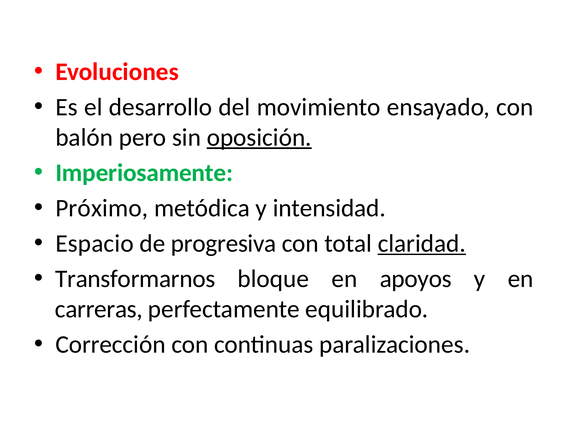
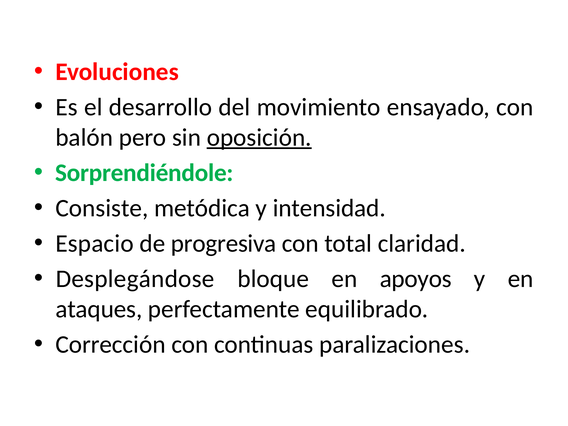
Imperiosamente: Imperiosamente -> Sorprendiéndole (144, 173)
Próximo: Próximo -> Consiste (102, 208)
claridad underline: present -> none (422, 243)
Transformarnos: Transformarnos -> Desplegándose (135, 279)
carreras: carreras -> ataques (99, 309)
